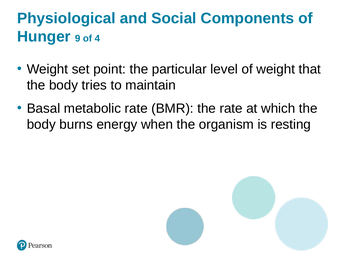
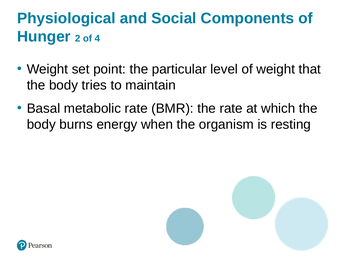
9: 9 -> 2 (78, 39)
